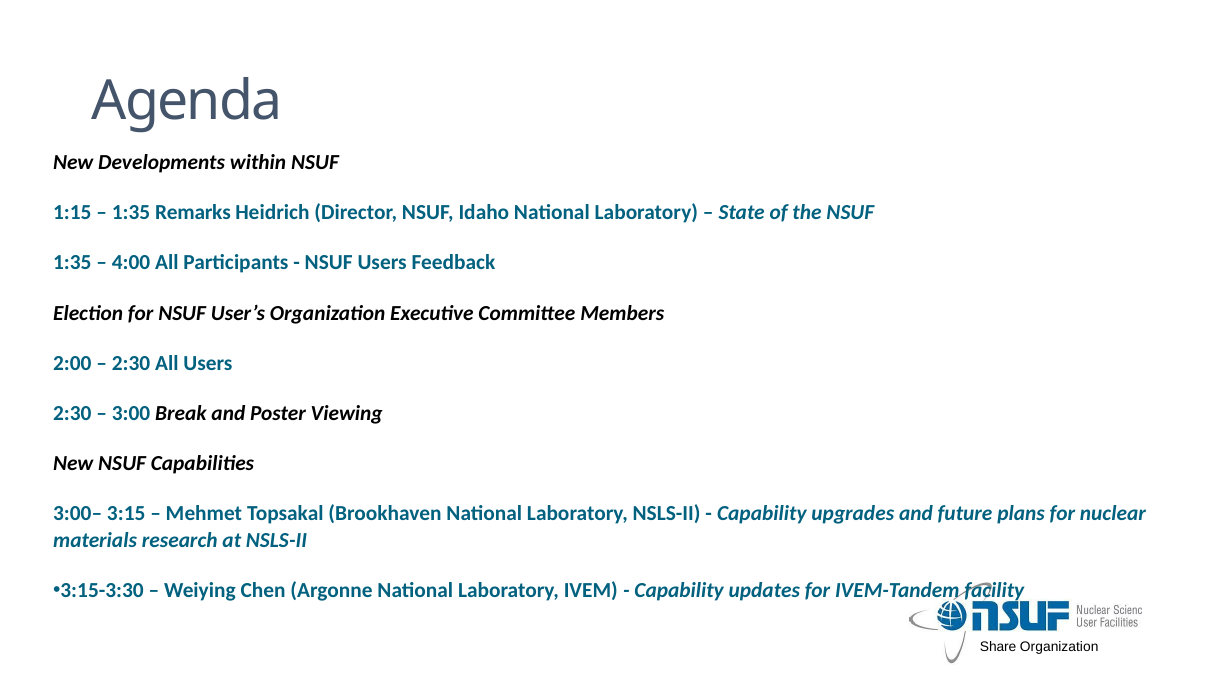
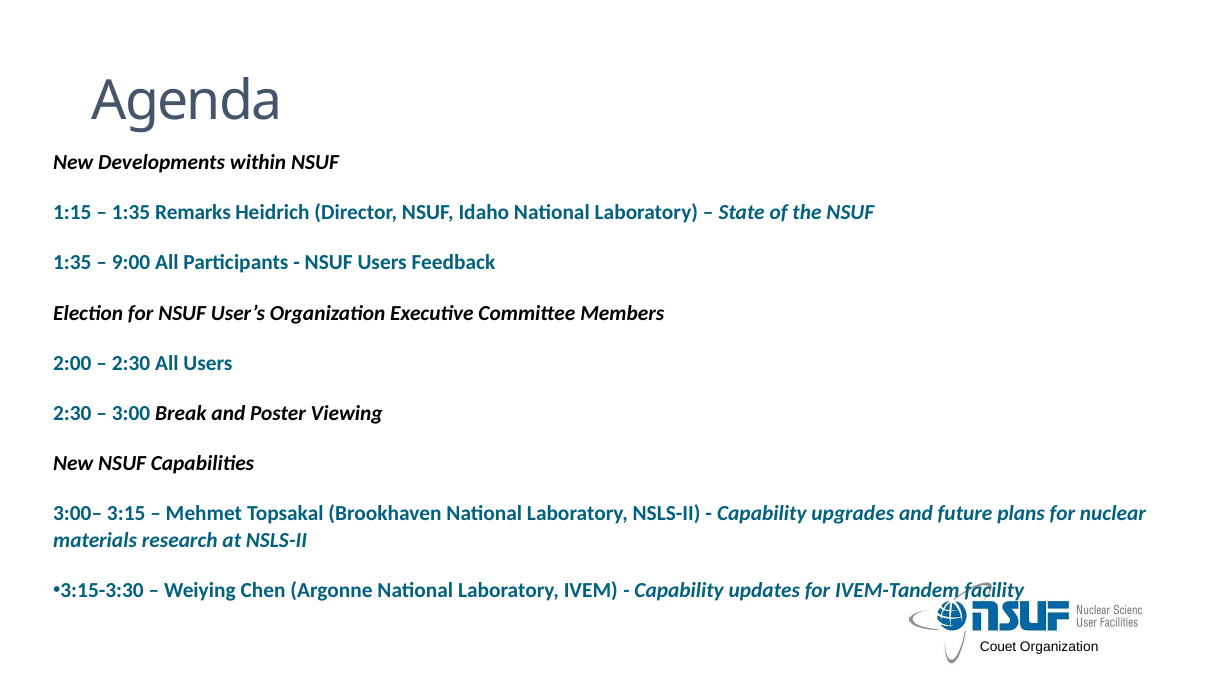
4:00: 4:00 -> 9:00 (131, 263)
Share: Share -> Couet (998, 647)
